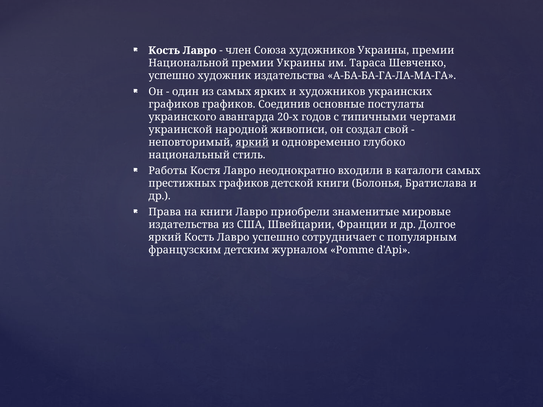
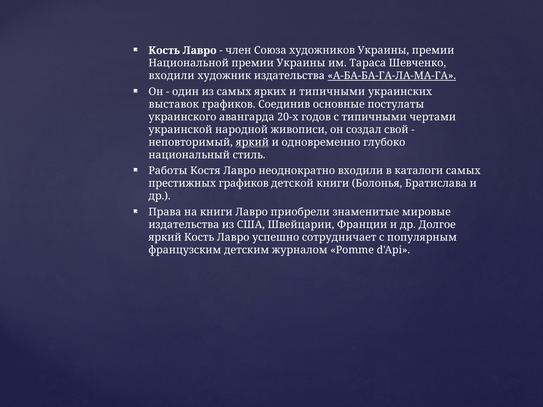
успешно: успешно -> входили (172, 76)
А-БА-БА-ГА-ЛА-МА-ГА underline: none -> present (392, 76)
и художников: художников -> типичными (332, 92)
графиков: графиков -> выставок (174, 104)
